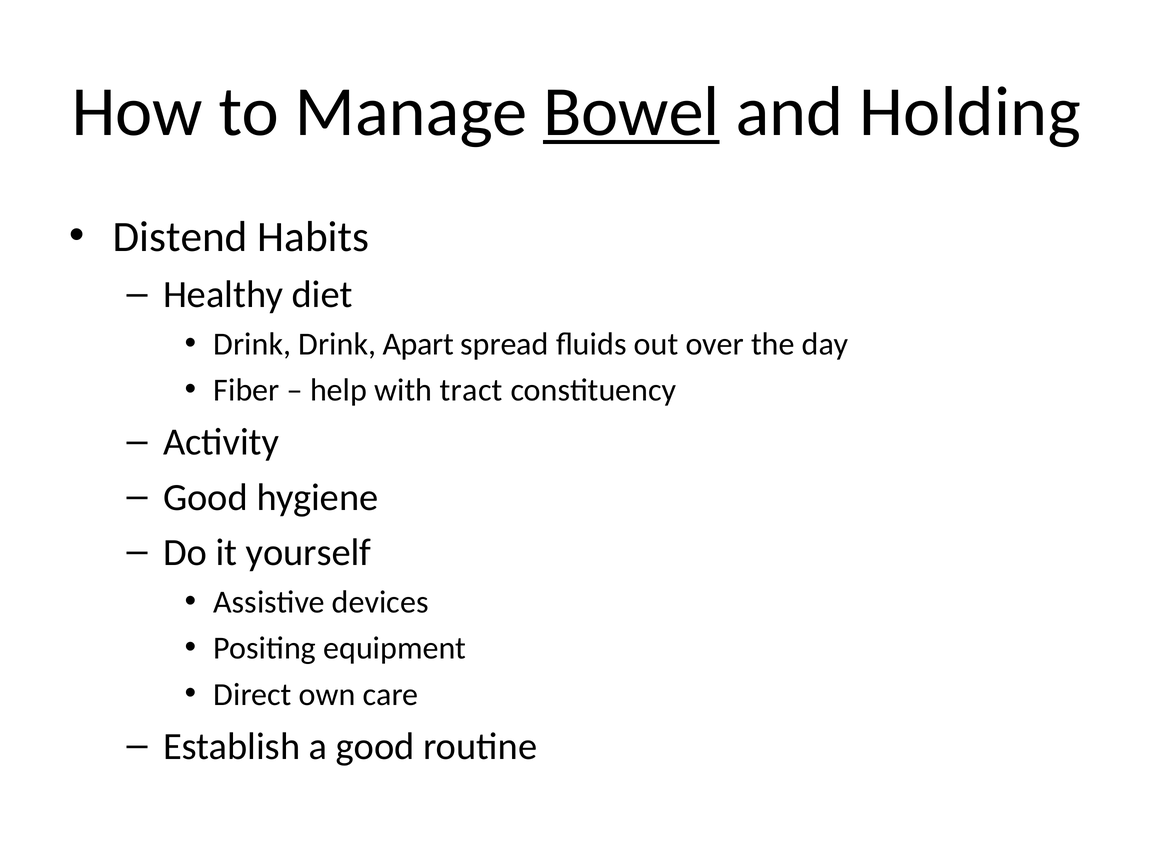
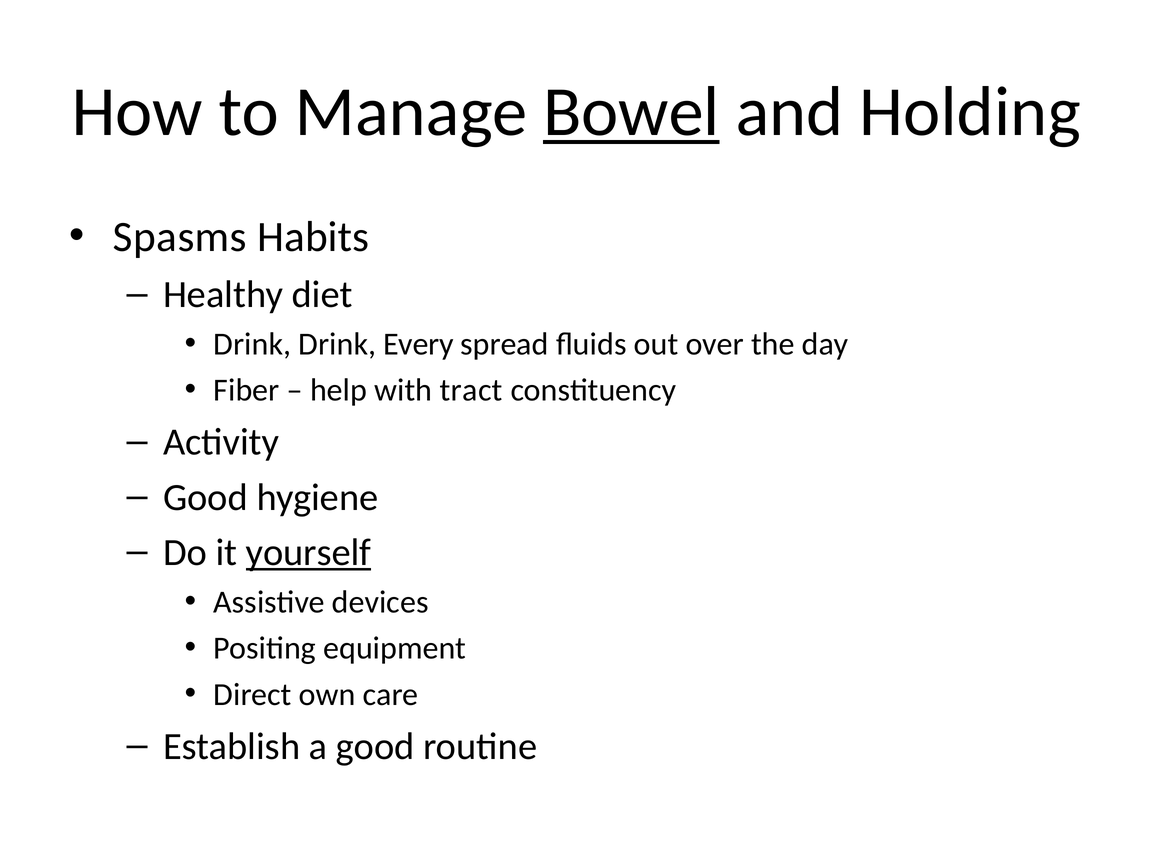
Distend: Distend -> Spasms (180, 237)
Apart: Apart -> Every (418, 344)
yourself underline: none -> present (308, 552)
